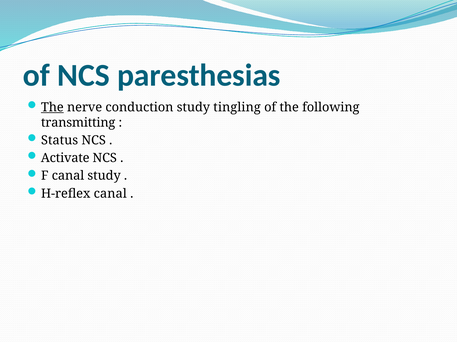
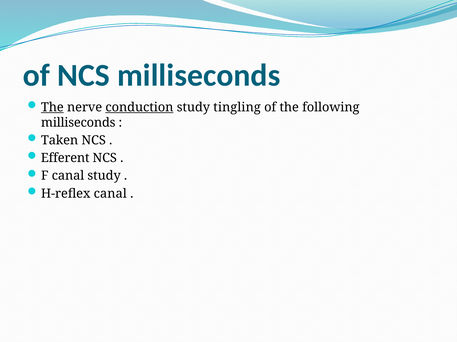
NCS paresthesias: paresthesias -> milliseconds (199, 75)
conduction underline: none -> present (139, 108)
transmitting: transmitting -> milliseconds (78, 123)
Status: Status -> Taken (60, 141)
Activate: Activate -> Efferent (65, 158)
